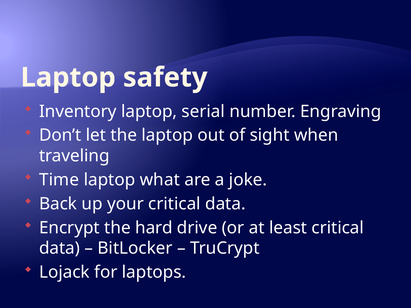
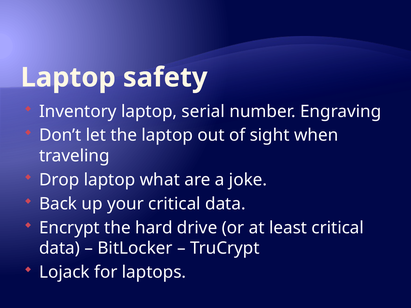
Time: Time -> Drop (59, 180)
